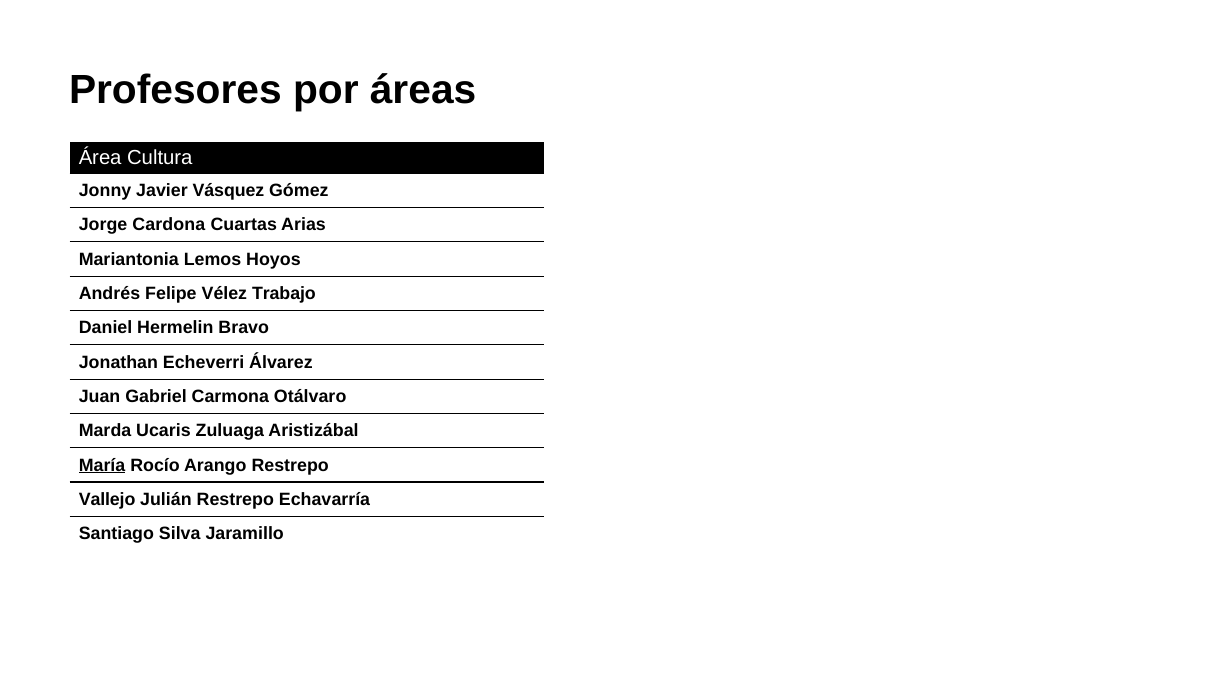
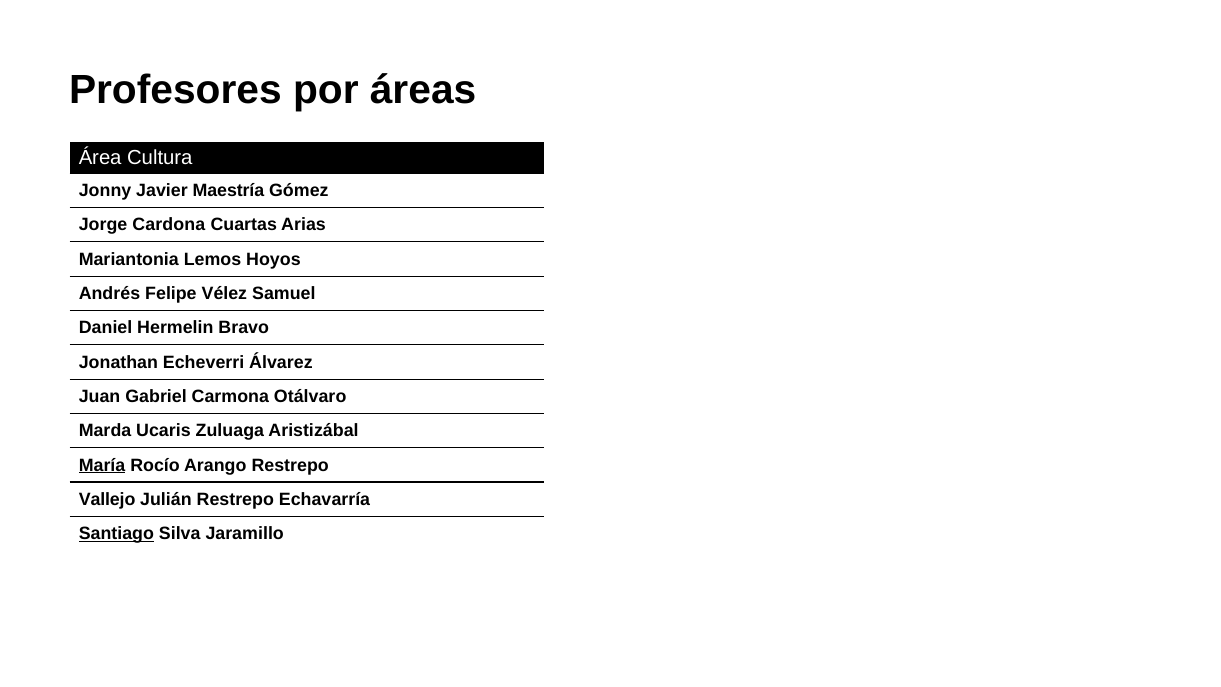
Vásquez: Vásquez -> Maestría (228, 191)
Trabajo: Trabajo -> Samuel (284, 294)
Santiago underline: none -> present (116, 534)
